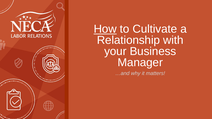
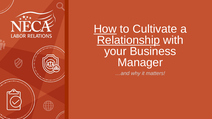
Relationship underline: none -> present (128, 40)
